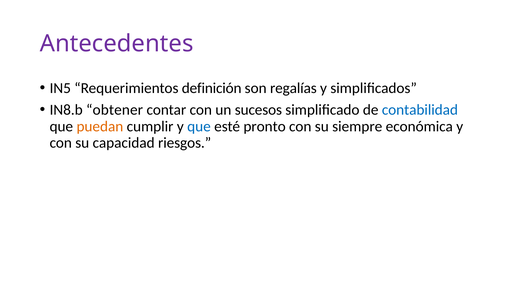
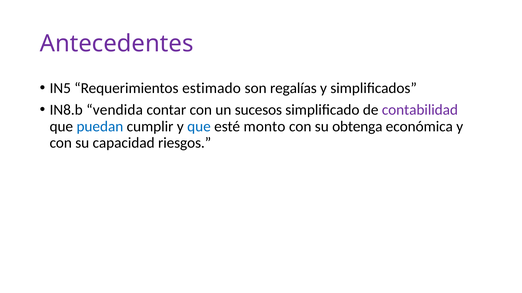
definición: definición -> estimado (211, 88)
obtener: obtener -> vendida (115, 110)
contabilidad colour: blue -> purple (420, 110)
puedan colour: orange -> blue (100, 127)
pronto: pronto -> monto (264, 127)
siempre: siempre -> obtenga (357, 127)
